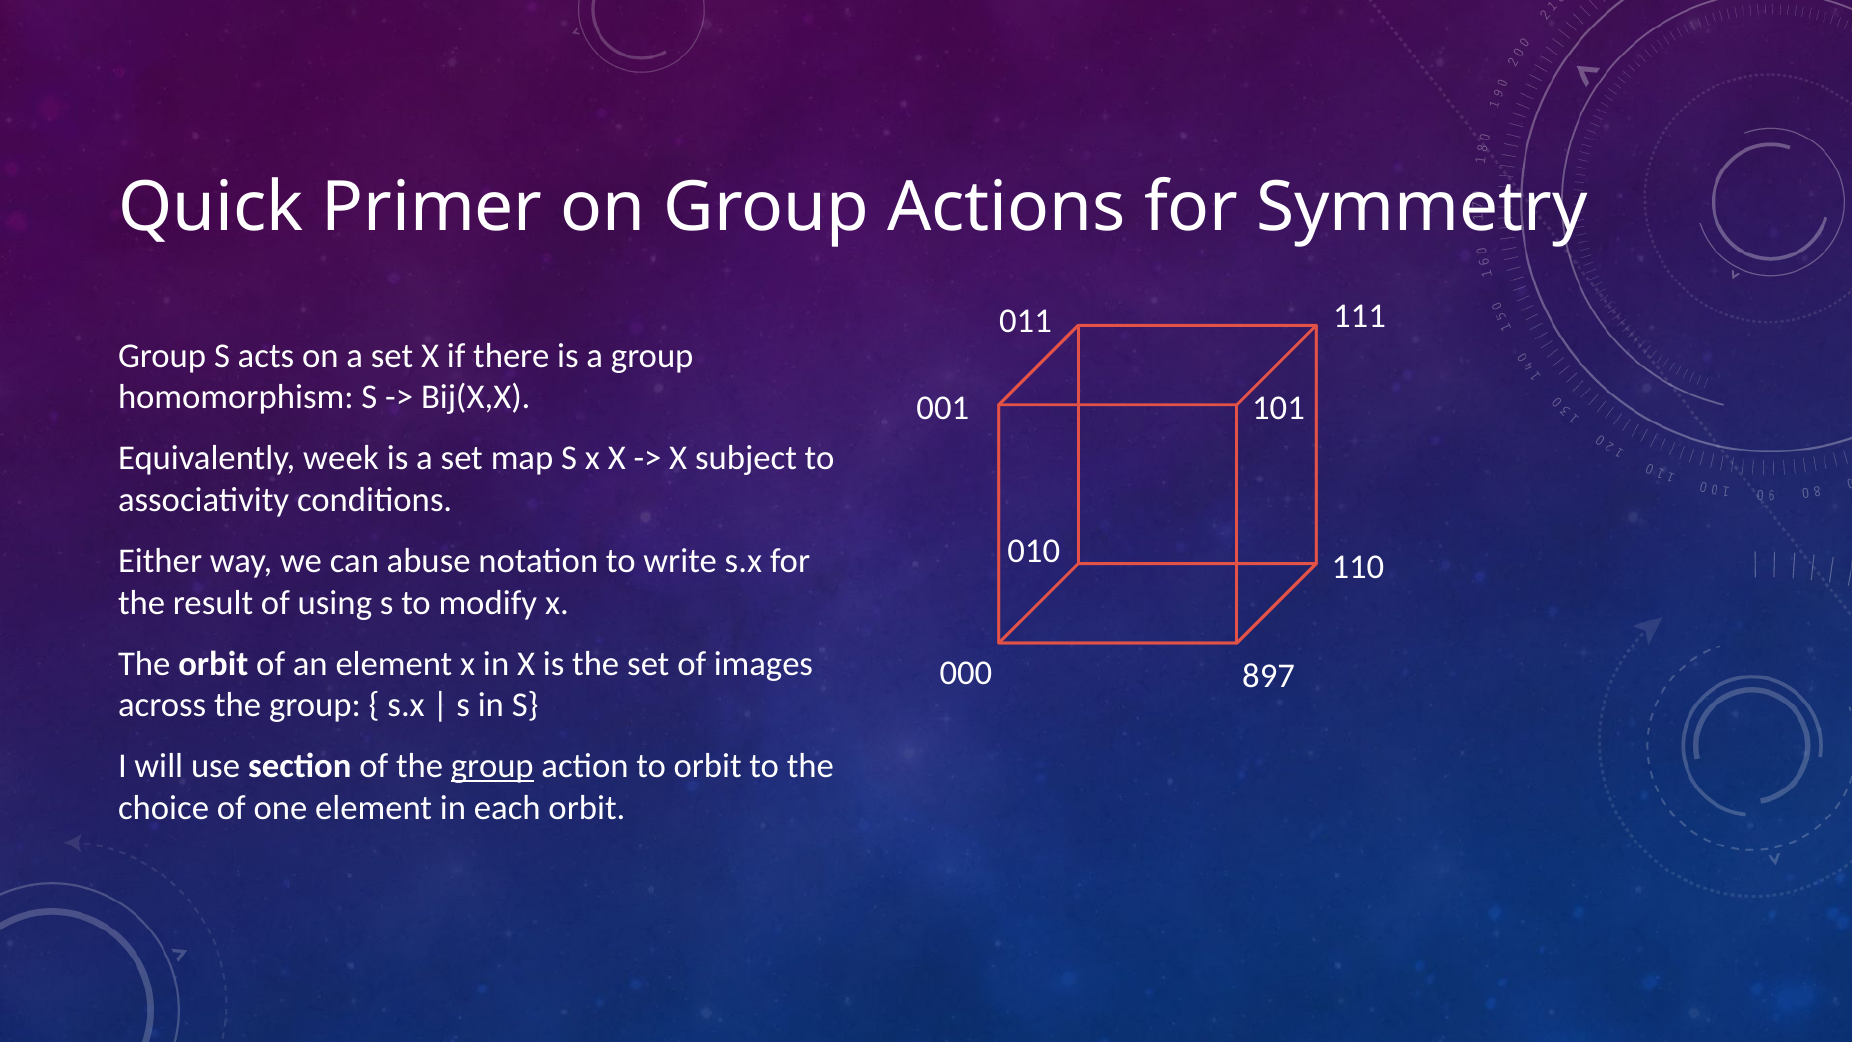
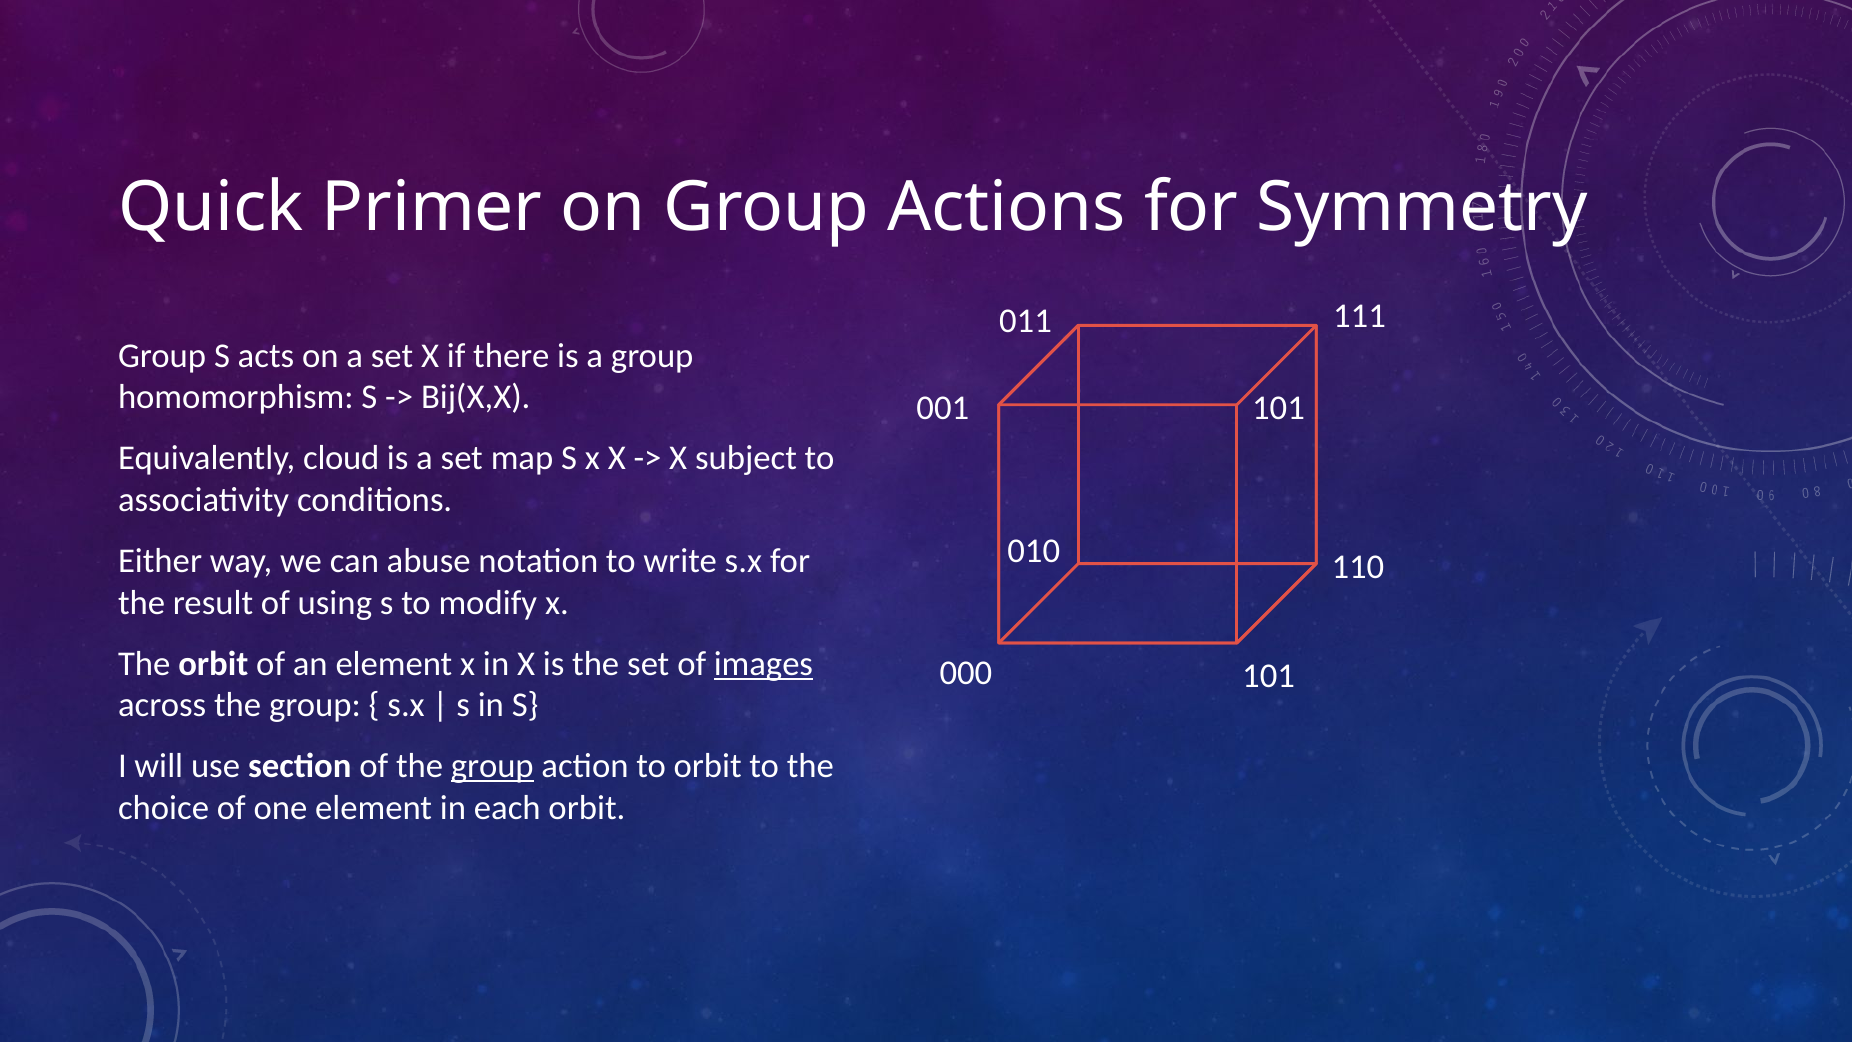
week: week -> cloud (341, 458)
images underline: none -> present (763, 664)
000 897: 897 -> 101 (1269, 676)
